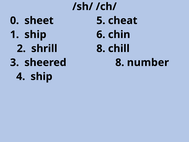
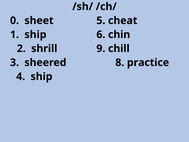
shrill 8: 8 -> 9 (101, 48)
number: number -> practice (148, 62)
